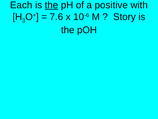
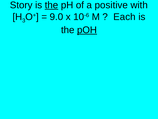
Each: Each -> Story (21, 5)
7.6: 7.6 -> 9.0 (56, 17)
Story: Story -> Each (124, 17)
pOH underline: none -> present (87, 30)
